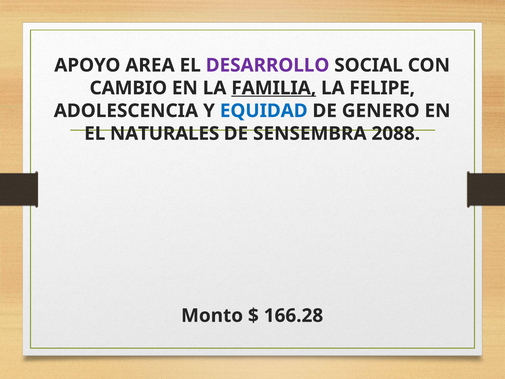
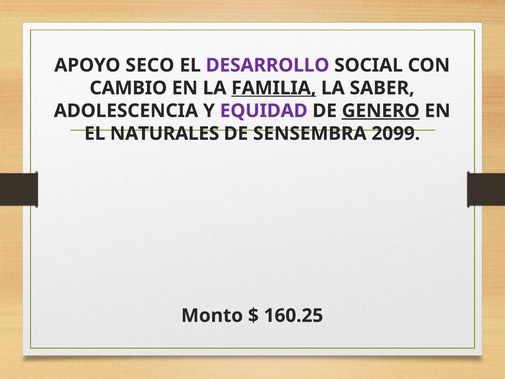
AREA: AREA -> SECO (150, 65)
FELIPE: FELIPE -> SABER (382, 88)
EQUIDAD colour: blue -> purple (264, 111)
GENERO underline: none -> present (381, 111)
2088: 2088 -> 2099 (396, 133)
166.28: 166.28 -> 160.25 (293, 315)
